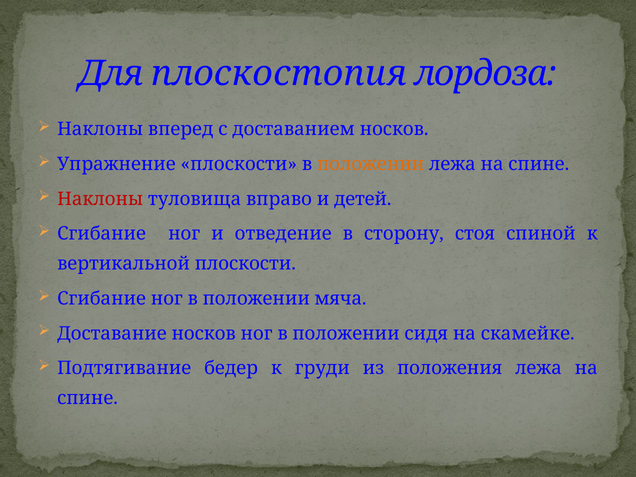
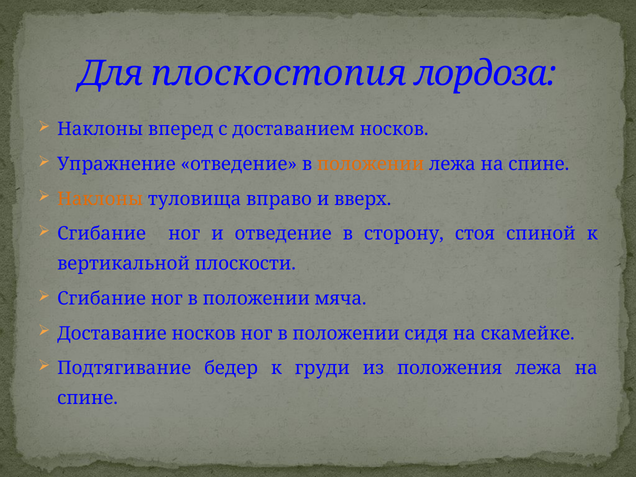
Упражнение плоскости: плоскости -> отведение (239, 164)
Наклоны colour: red -> orange (100, 199)
детей: детей -> вверх (363, 199)
